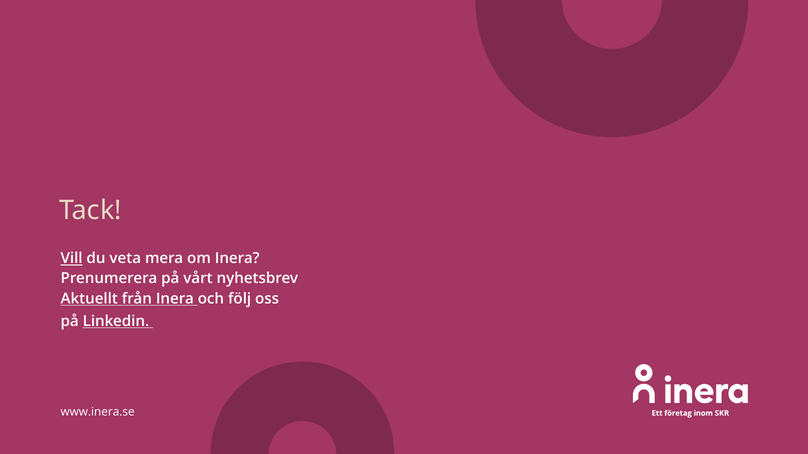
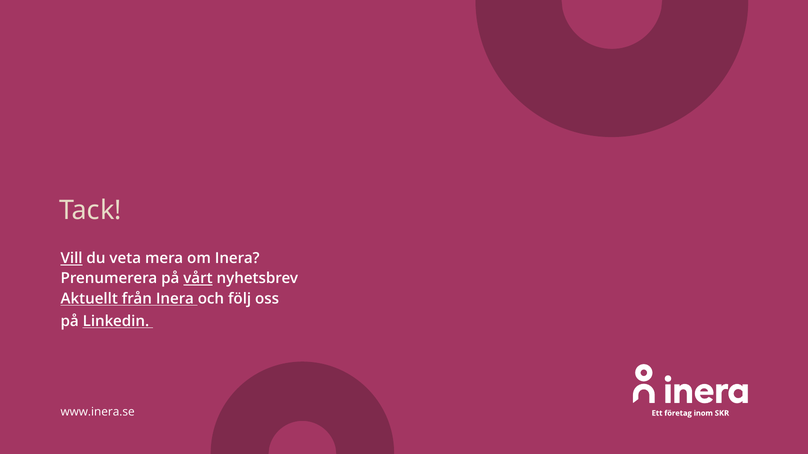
vårt underline: none -> present (198, 279)
